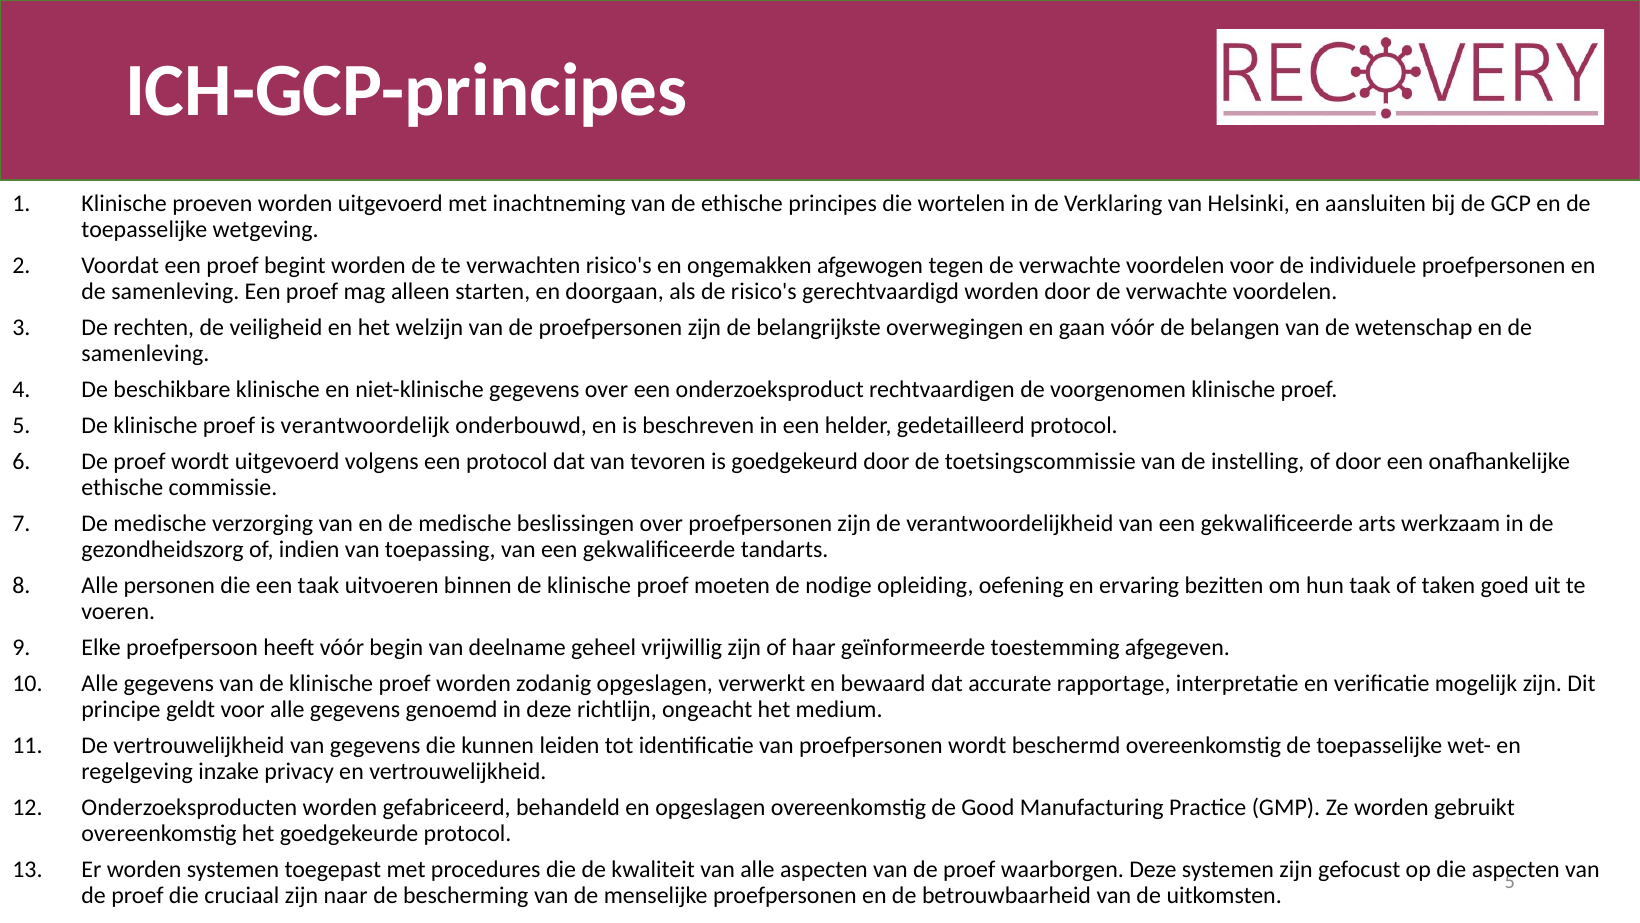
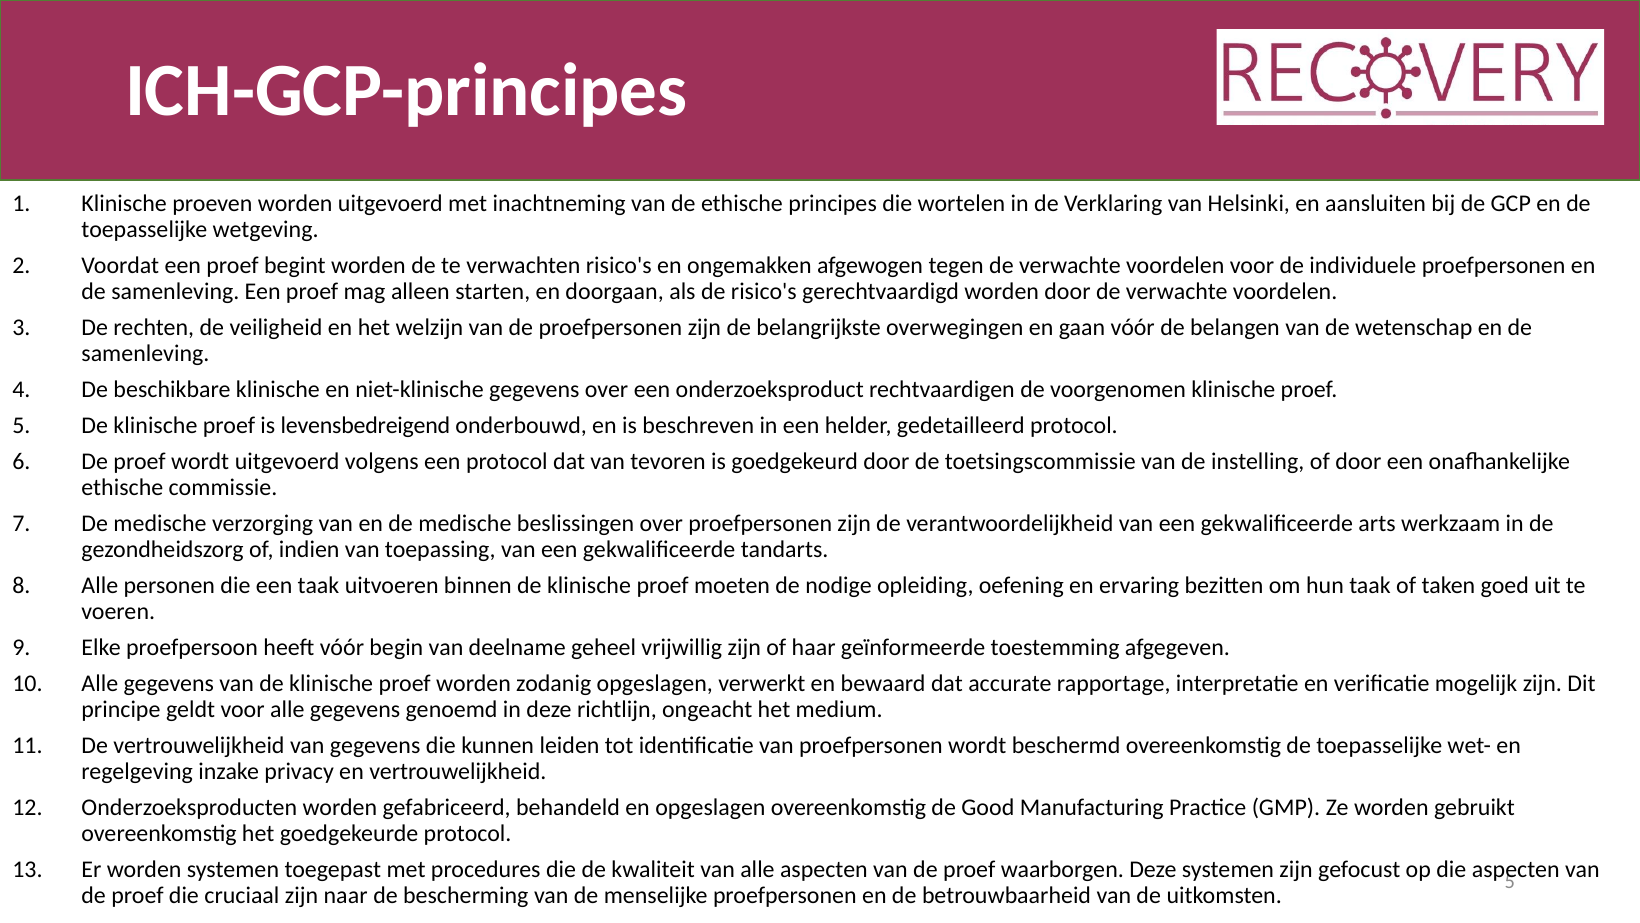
verantwoordelijk: verantwoordelijk -> levensbedreigend (366, 425)
